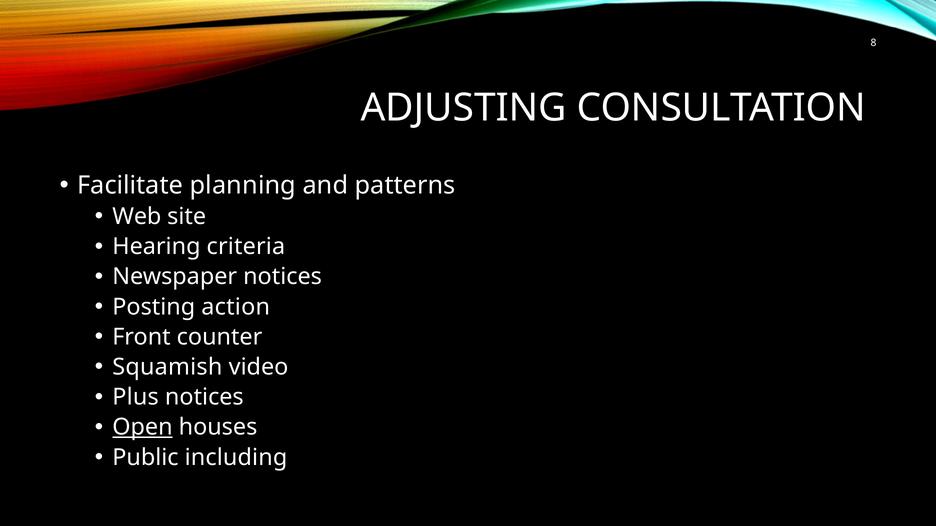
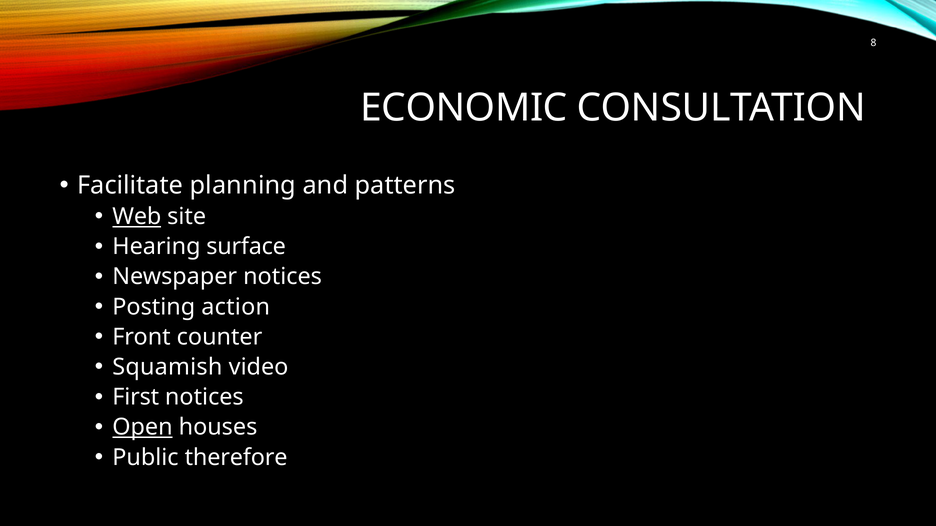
ADJUSTING: ADJUSTING -> ECONOMIC (464, 108)
Web underline: none -> present (137, 217)
criteria: criteria -> surface (246, 247)
Plus: Plus -> First (136, 397)
including: including -> therefore (236, 458)
